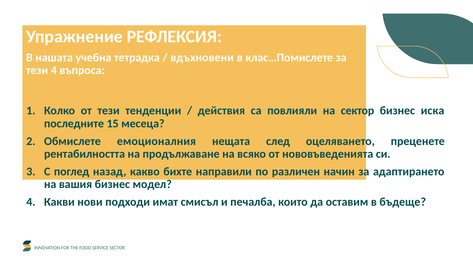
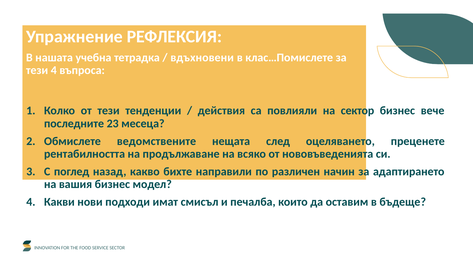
иска: иска -> вече (433, 111)
15: 15 -> 23 (113, 123)
емоционалния: емоционалния -> ведомствените (156, 141)
